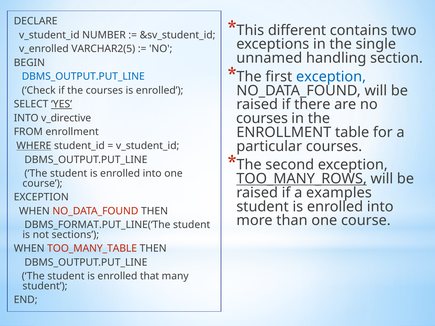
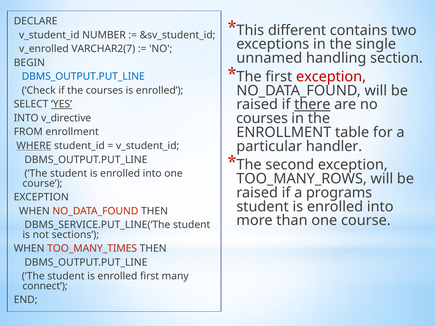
VARCHAR2(5: VARCHAR2(5 -> VARCHAR2(7 (103, 49)
exception colour: blue -> red (331, 77)
there underline: none -> present (312, 105)
particular courses: courses -> handler (334, 146)
TOO_MANY_ROWS underline: present -> none (302, 179)
examples: examples -> programs (339, 193)
DBMS_FORMAT.PUT_LINE(‘The: DBMS_FORMAT.PUT_LINE(‘The -> DBMS_SERVICE.PUT_LINE(‘The (97, 225)
TOO_MANY_TABLE: TOO_MANY_TABLE -> TOO_MANY_TIMES (92, 249)
enrolled that: that -> first (150, 276)
student: student -> connect (45, 286)
